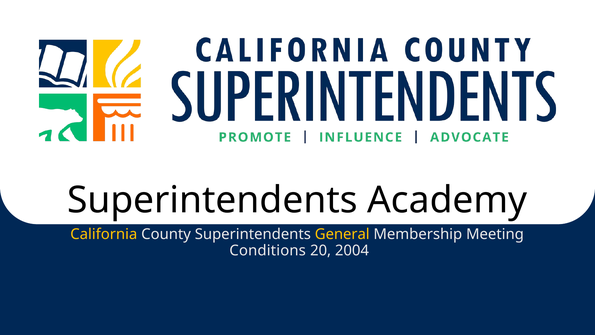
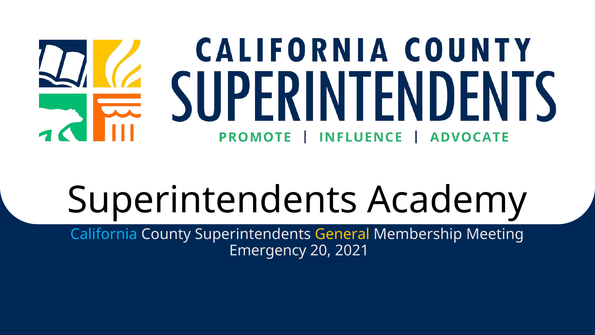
California colour: yellow -> light blue (104, 234)
Conditions: Conditions -> Emergency (268, 250)
2004: 2004 -> 2021 (352, 250)
